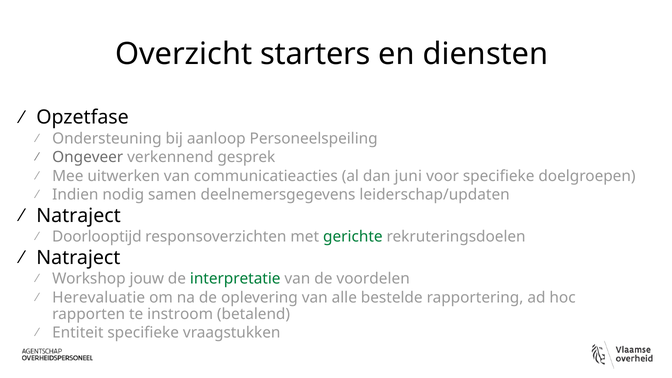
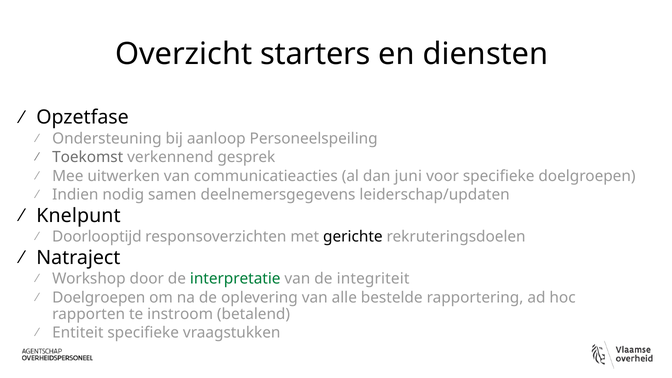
Ongeveer: Ongeveer -> Toekomst (88, 157)
Natraject: Natraject -> Knelpunt (78, 216)
gerichte colour: green -> black (353, 237)
jouw: jouw -> door (147, 279)
voordelen: voordelen -> integriteit (373, 279)
Herevaluatie: Herevaluatie -> Doelgroepen (99, 297)
